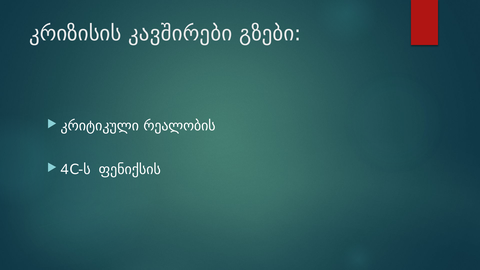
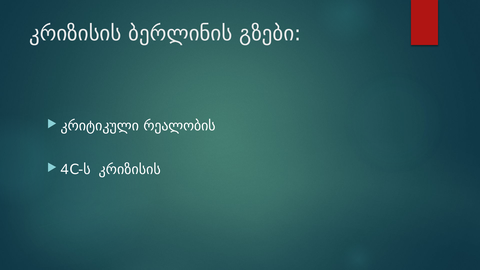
კავშირები: კავშირები -> ბერლინის (180, 34)
ფენიქსის: ფენიქსის -> კრიზისის (130, 170)
